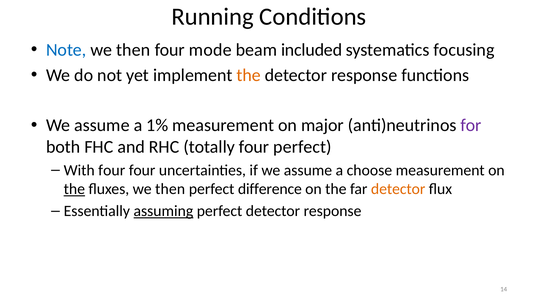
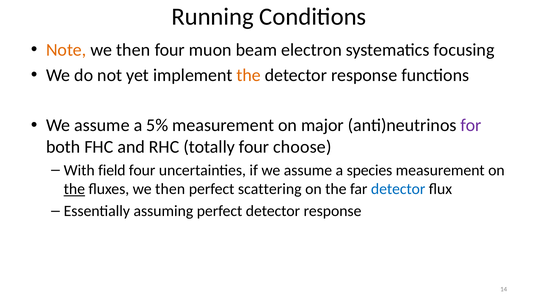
Note colour: blue -> orange (66, 50)
mode: mode -> muon (210, 50)
included: included -> electron (312, 50)
1%: 1% -> 5% (157, 125)
four perfect: perfect -> choose (302, 147)
With four: four -> field (112, 170)
choose: choose -> species (369, 170)
difference: difference -> scattering (270, 189)
detector colour: orange -> blue (398, 189)
assuming underline: present -> none (163, 211)
